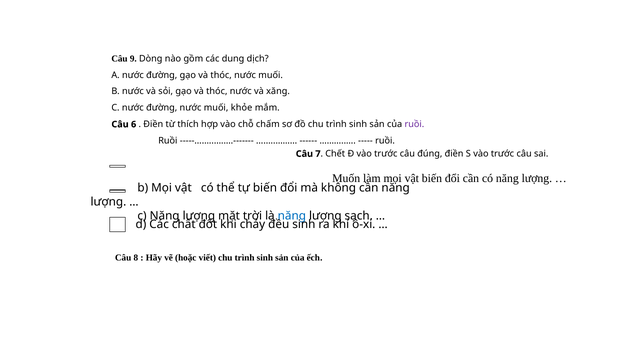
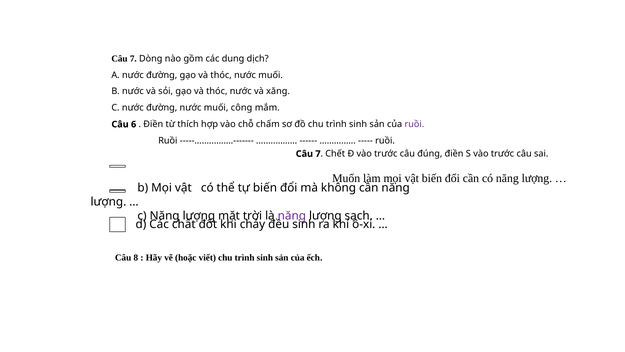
9: 9 -> 7 (133, 59)
khỏe: khỏe -> công (242, 108)
năng colour: blue -> purple (292, 216)
